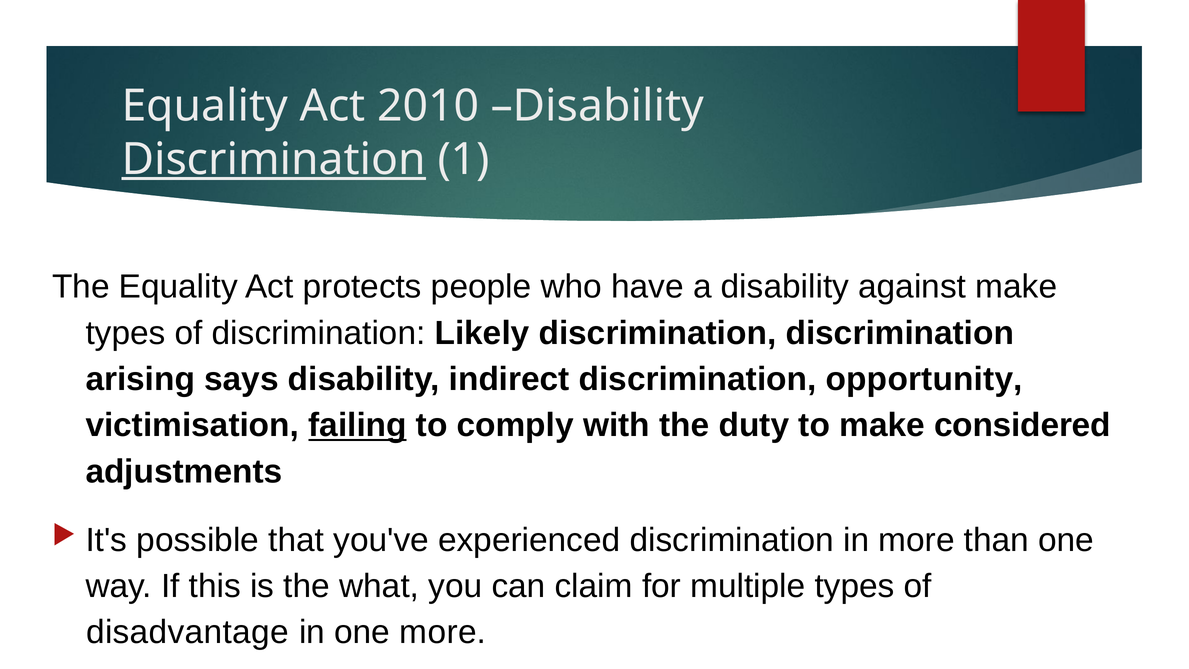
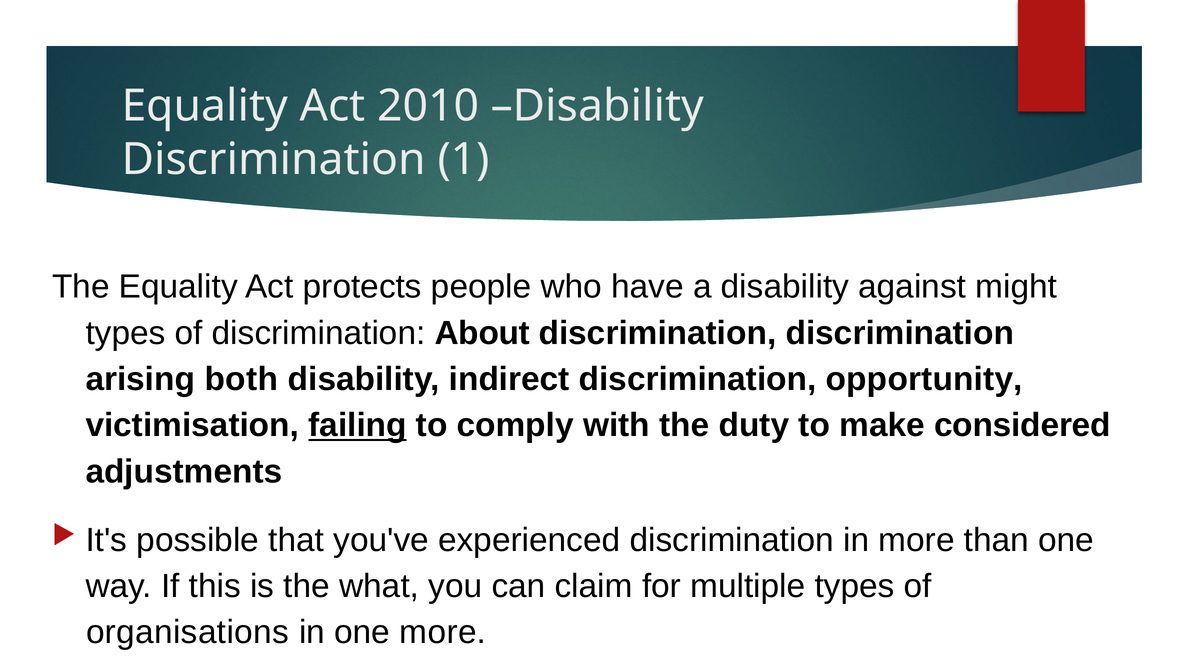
Discrimination underline: present -> none (274, 159)
against make: make -> might (1016, 287)
Likely: Likely -> About (482, 333)
says: says -> both (241, 379)
disadvantage: disadvantage -> organisations (187, 632)
